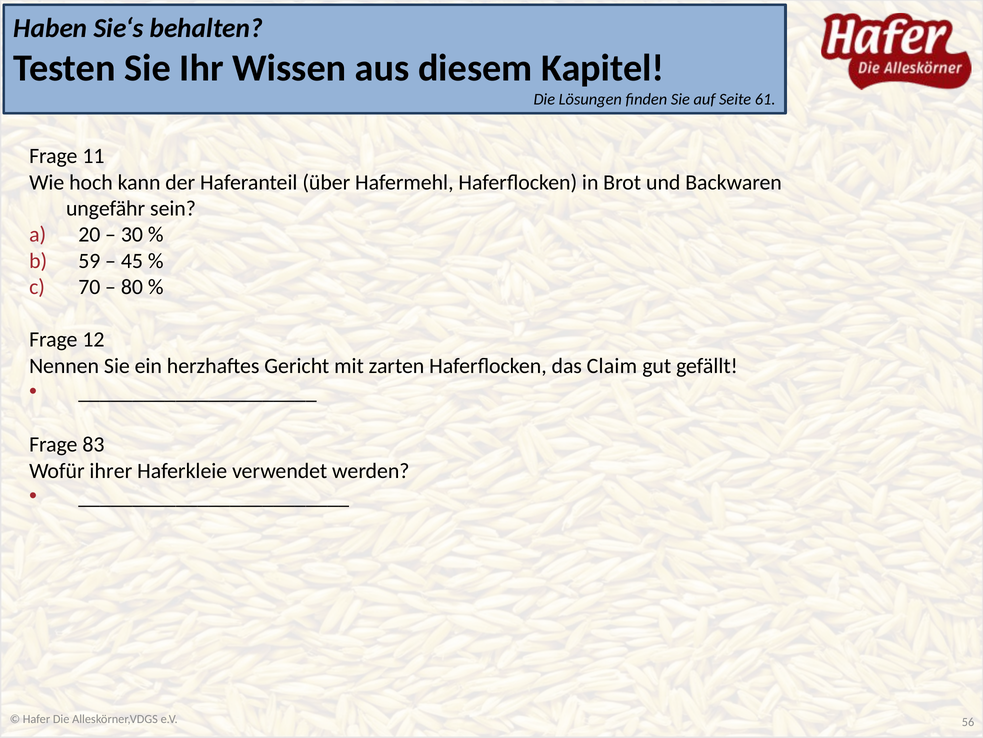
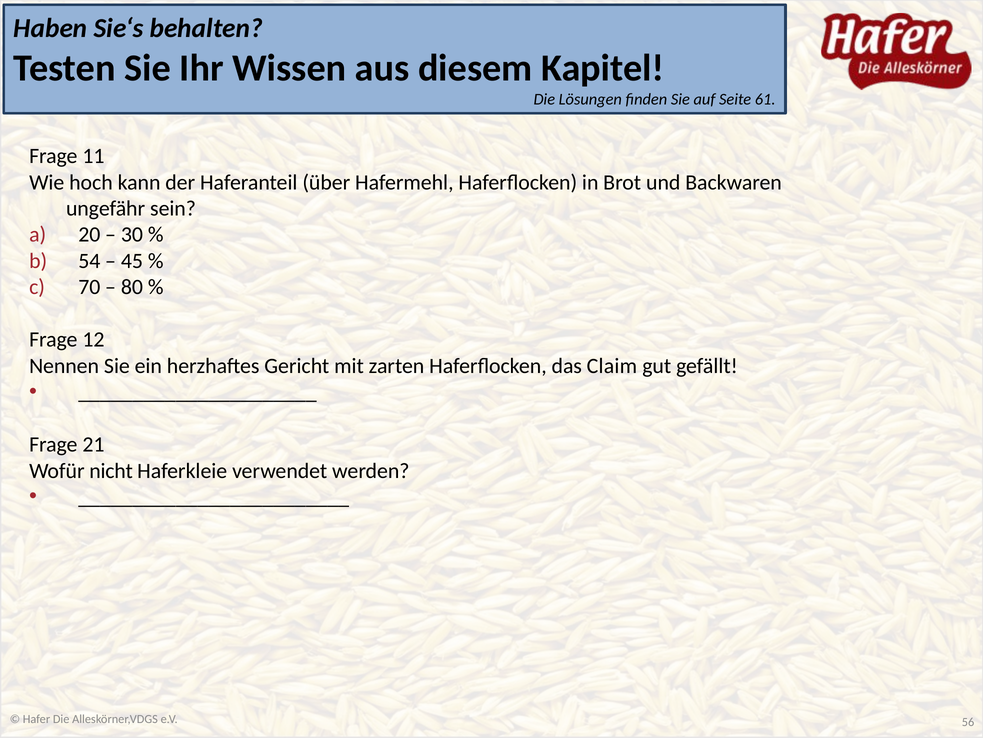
59: 59 -> 54 (89, 261)
83: 83 -> 21 (93, 444)
ihrer: ihrer -> nicht (111, 470)
